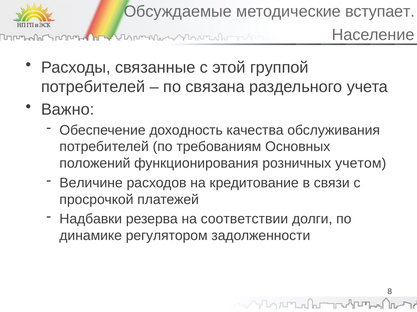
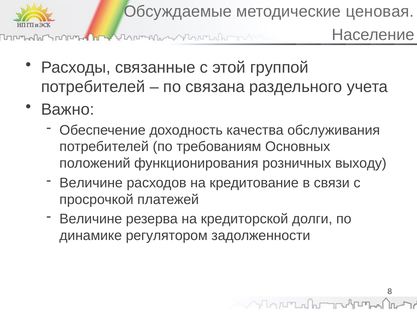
вступает: вступает -> ценовая (380, 11)
учетом: учетом -> выходу (361, 164)
Надбавки: Надбавки -> Величине (91, 219)
соответствии: соответствии -> кредиторской (245, 219)
